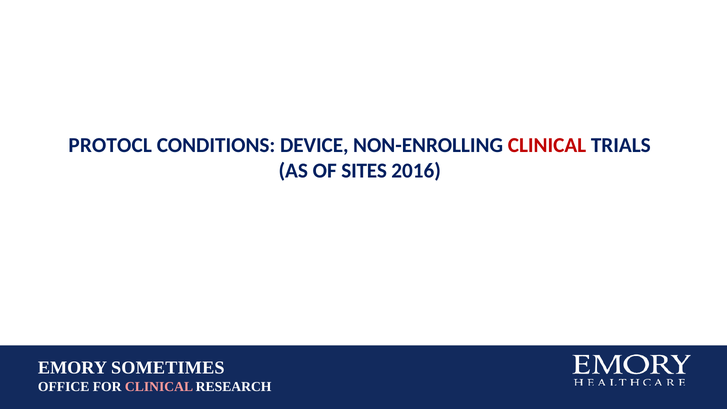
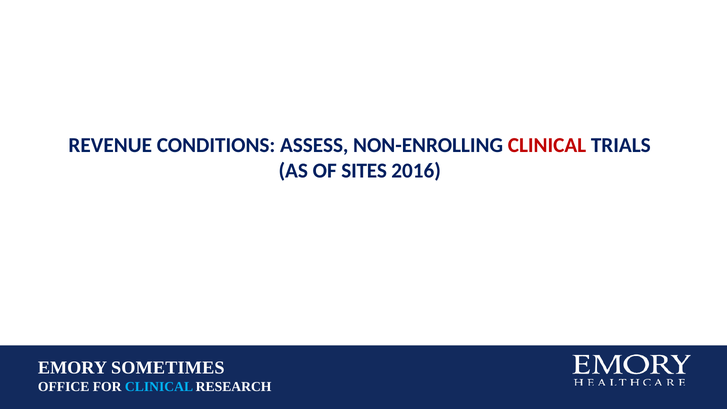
PROTOCL: PROTOCL -> REVENUE (110, 145)
DEVICE: DEVICE -> ASSESS (314, 145)
CLINICAL colour: pink -> light blue (159, 386)
